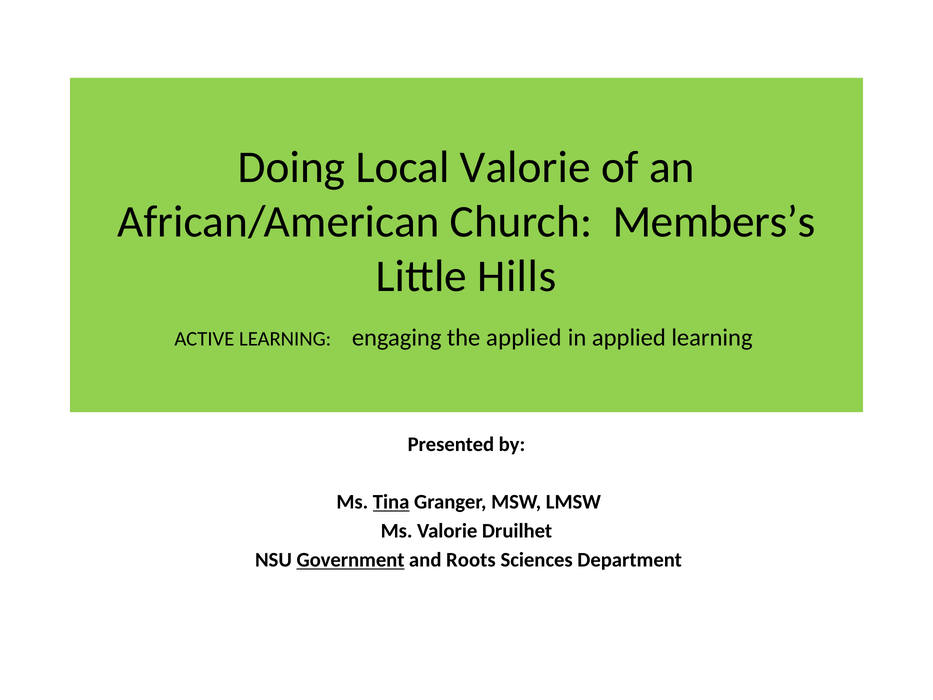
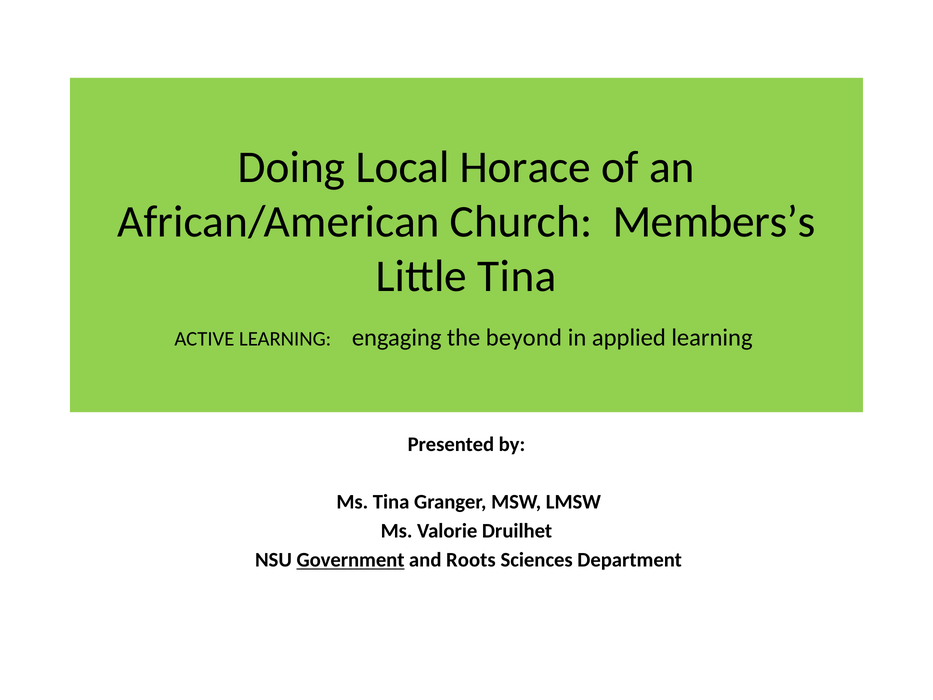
Local Valorie: Valorie -> Horace (525, 167)
Little Hills: Hills -> Tina (517, 276)
the applied: applied -> beyond (524, 337)
Tina underline: present -> none (391, 502)
